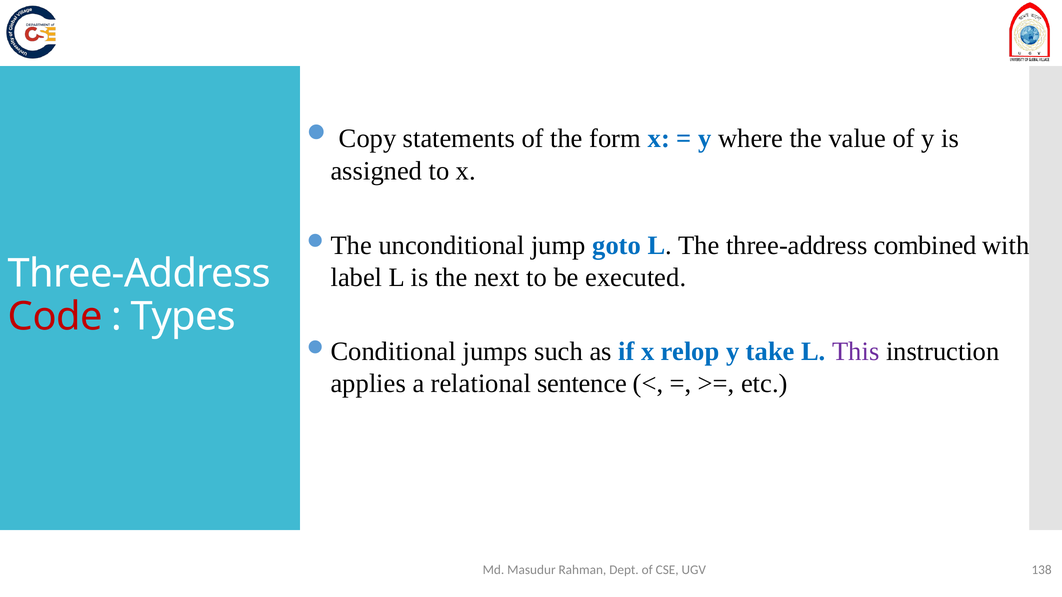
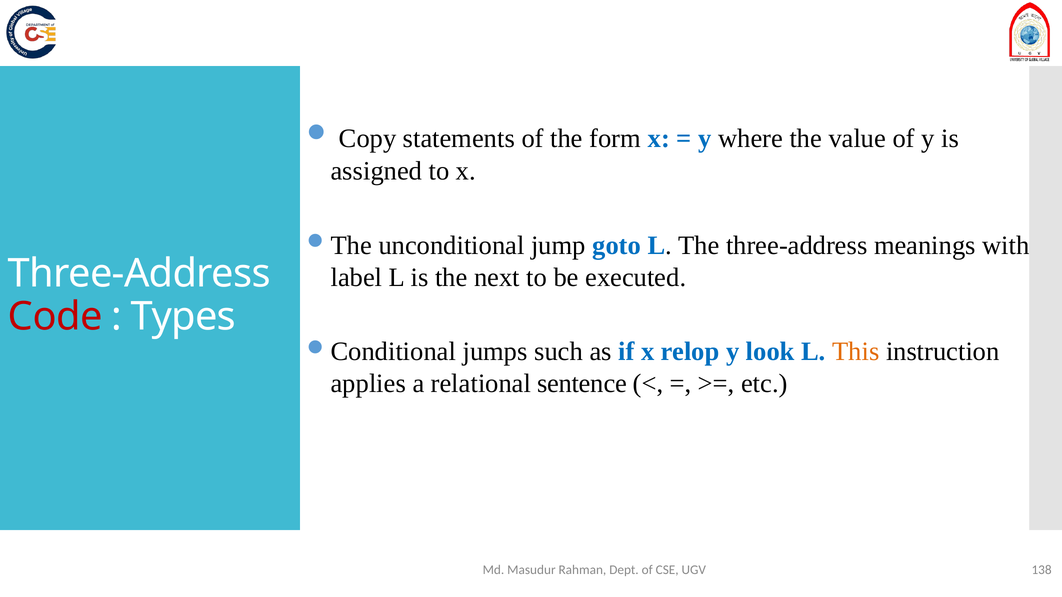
combined: combined -> meanings (925, 246)
take: take -> look (770, 352)
This colour: purple -> orange (856, 352)
